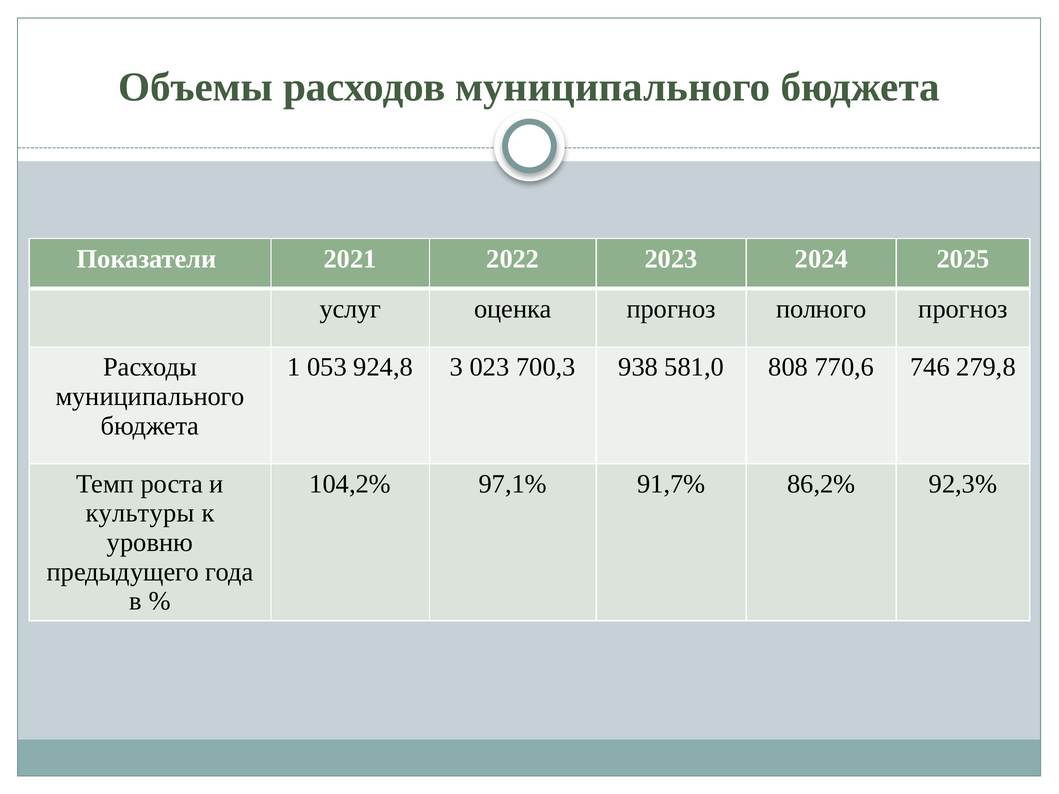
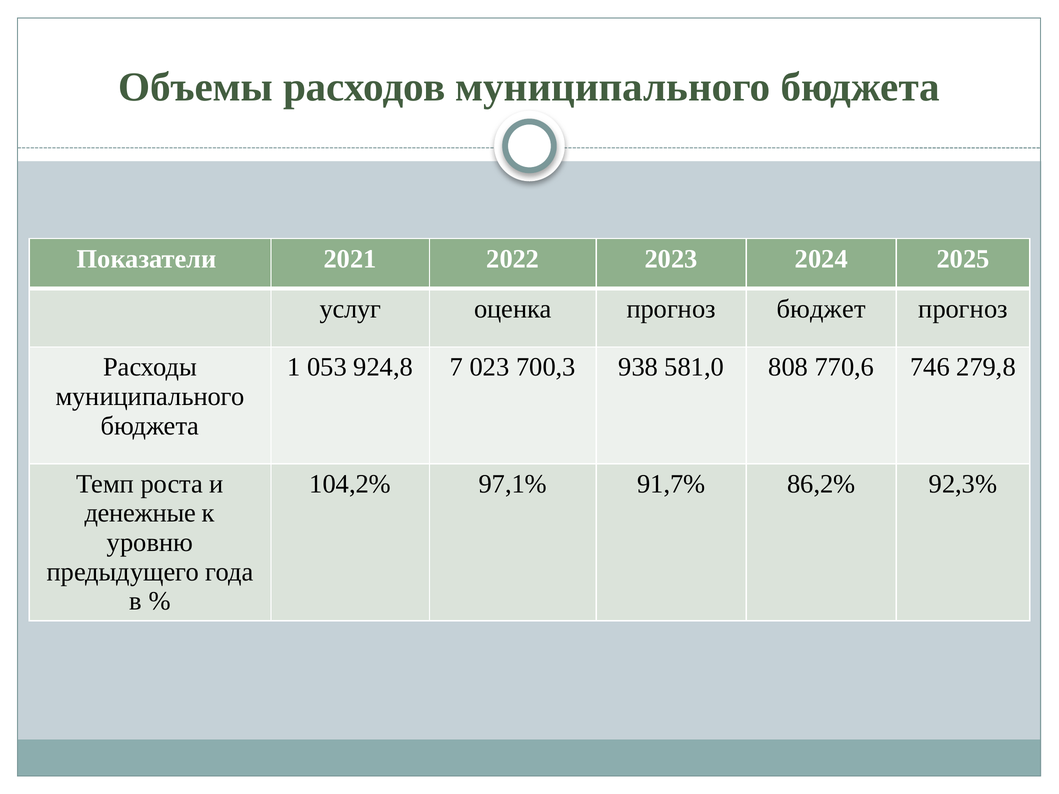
полного: полного -> бюджет (821, 309)
3: 3 -> 7 (457, 367)
культуры: культуры -> денежные (140, 513)
